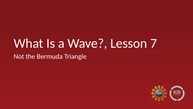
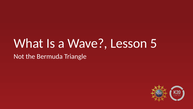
7: 7 -> 5 (154, 43)
